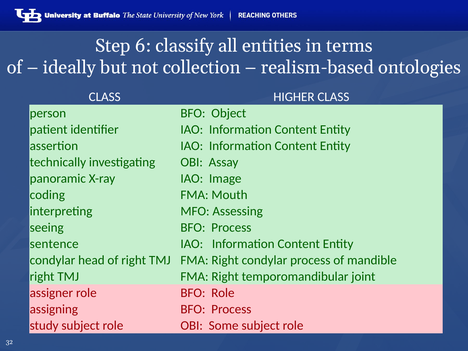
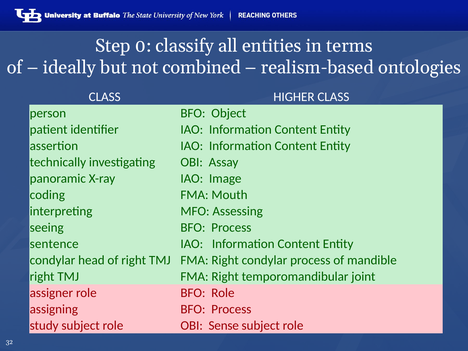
6: 6 -> 0 (143, 46)
collection: collection -> combined (202, 68)
Some: Some -> Sense (224, 326)
